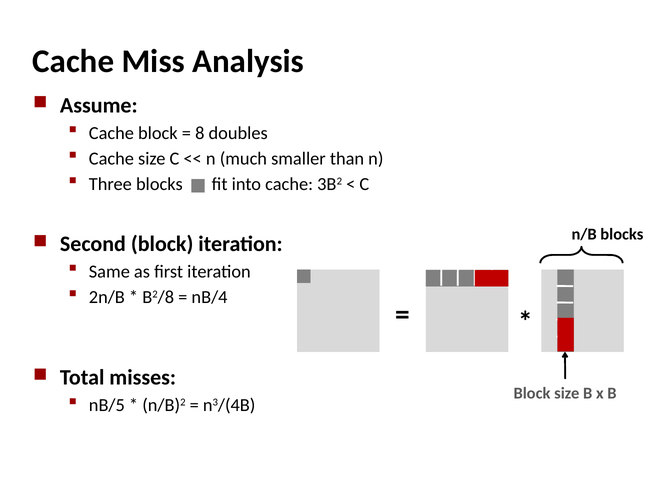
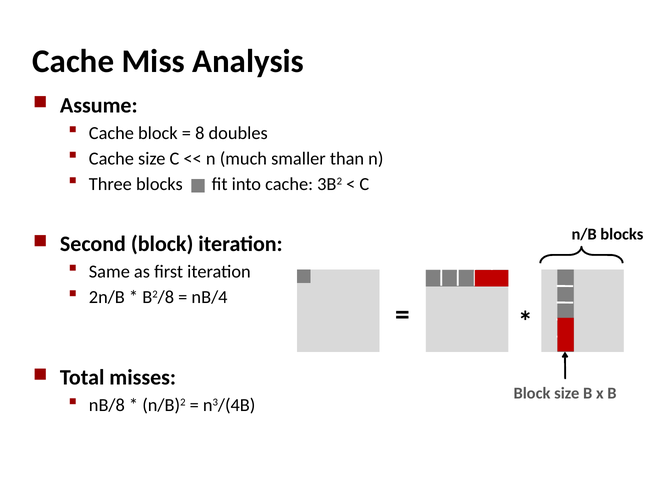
nB/5: nB/5 -> nB/8 (107, 405)
